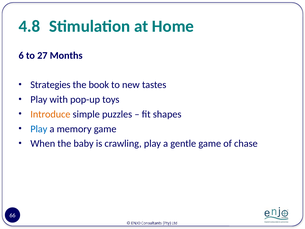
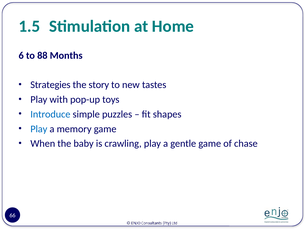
4.8: 4.8 -> 1.5 (29, 26)
27: 27 -> 88 (42, 55)
book: book -> story (99, 85)
Introduce colour: orange -> blue (50, 114)
